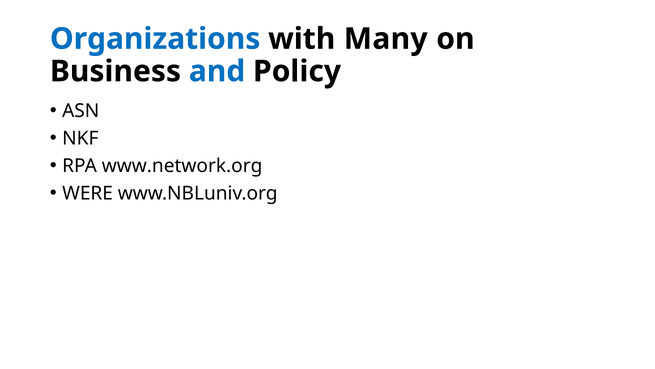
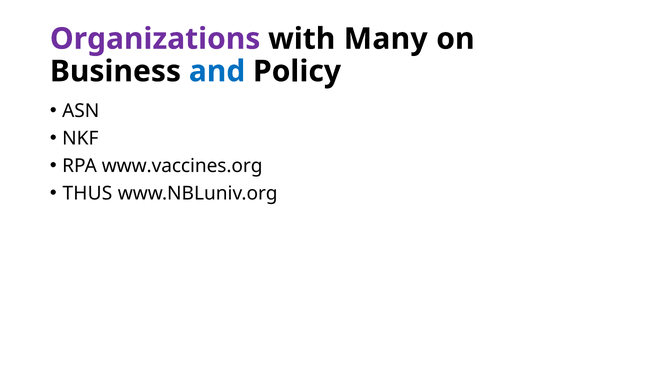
Organizations colour: blue -> purple (155, 39)
www.network.org: www.network.org -> www.vaccines.org (182, 166)
WERE: WERE -> THUS (87, 193)
